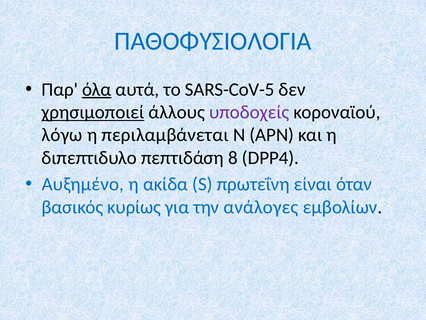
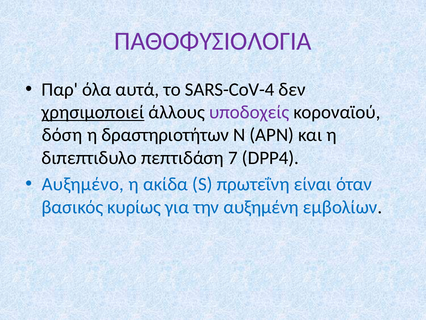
ΠΑΘΟΦΥΣΙΟΛΟΓΙΑ colour: blue -> purple (213, 41)
όλα underline: present -> none (97, 89)
SARS-CoV-5: SARS-CoV-5 -> SARS-CoV-4 (230, 89)
λόγω: λόγω -> δόση (62, 135)
περιλαμβάνεται: περιλαμβάνεται -> δραστηριοτήτων (165, 135)
8: 8 -> 7 (233, 158)
ανάλογες: ανάλογες -> αυξημένη (261, 207)
